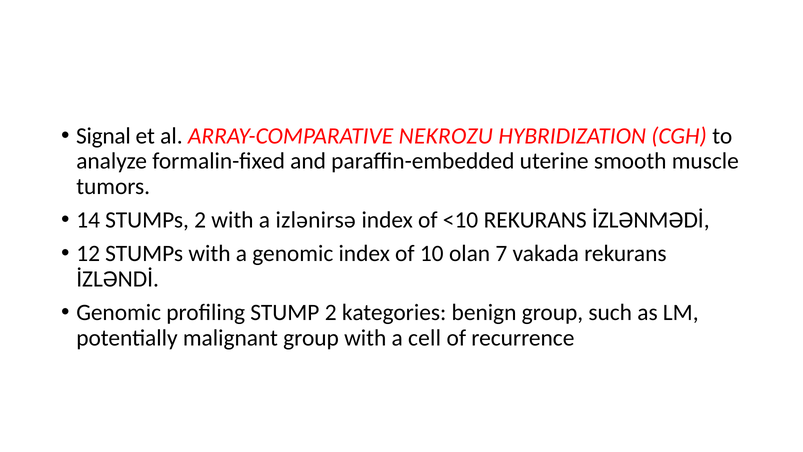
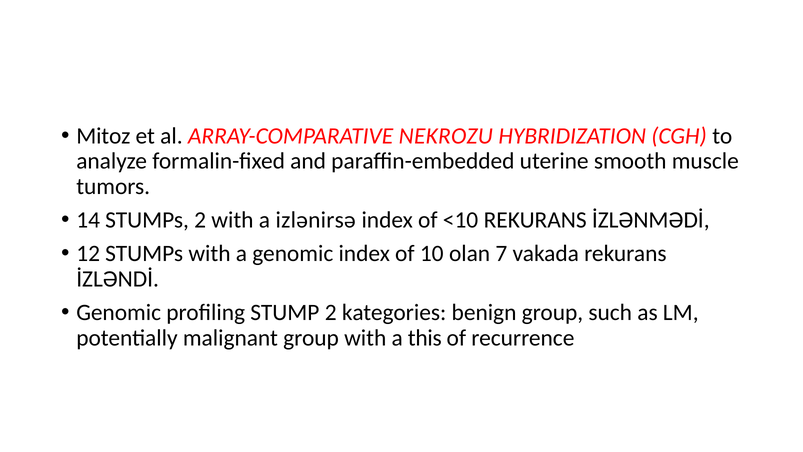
Signal: Signal -> Mitoz (103, 136)
cell: cell -> this (425, 338)
